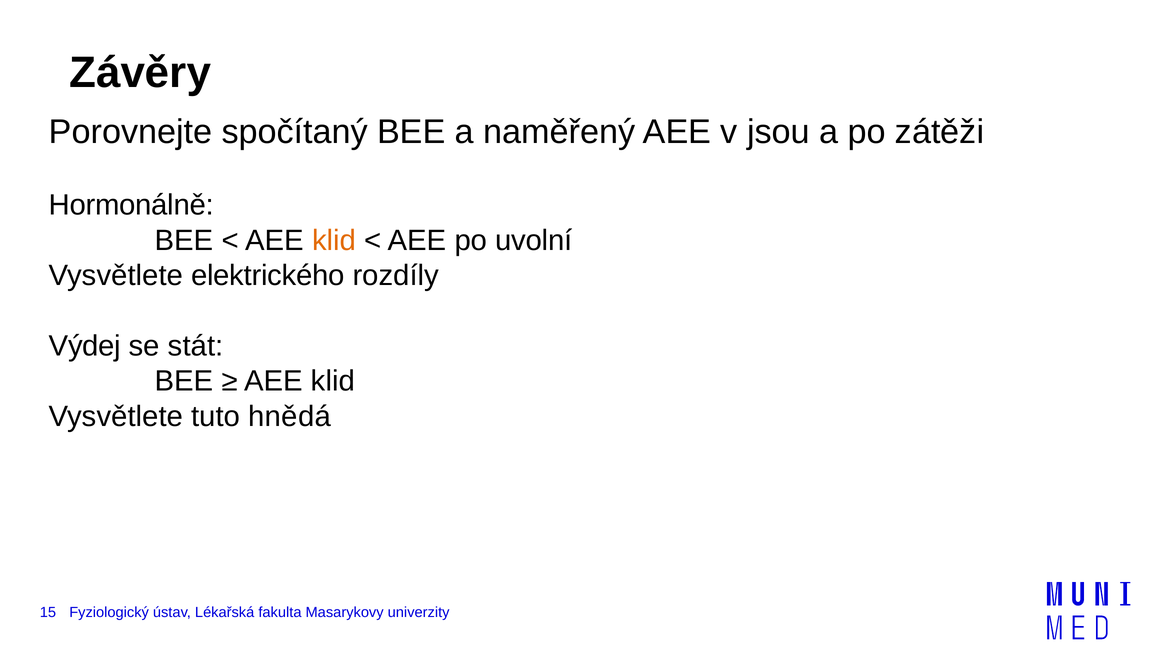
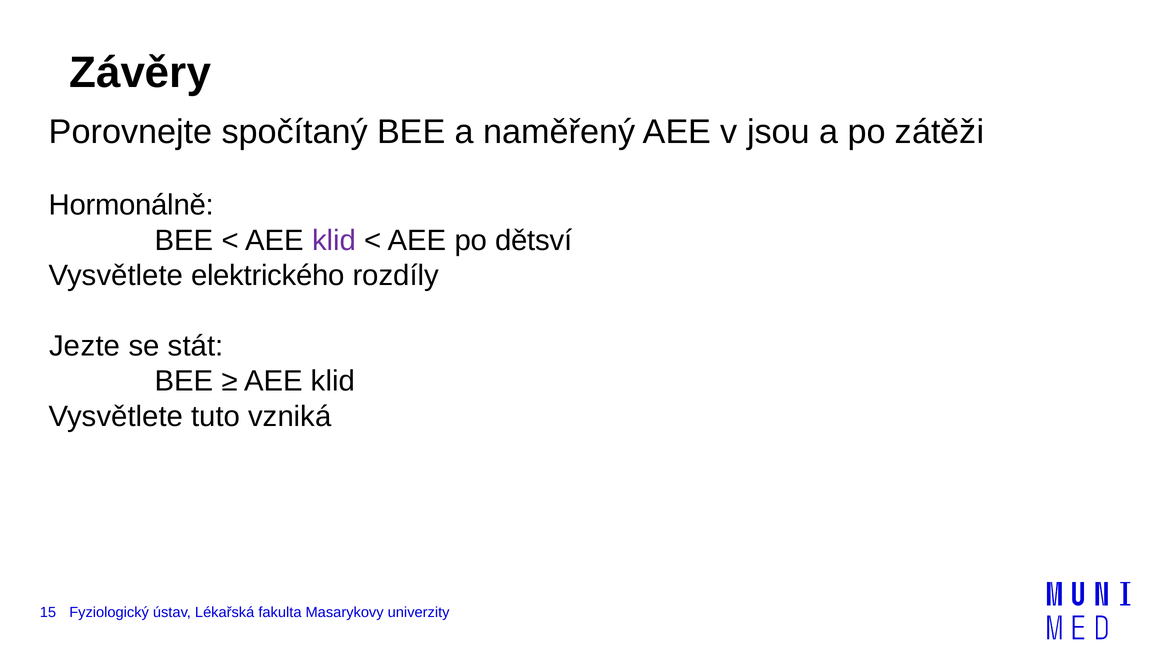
klid colour: orange -> purple (334, 240)
uvolní: uvolní -> dětsví (534, 240)
Výdej: Výdej -> Jezte (85, 346)
hnědá: hnědá -> vzniká (290, 416)
